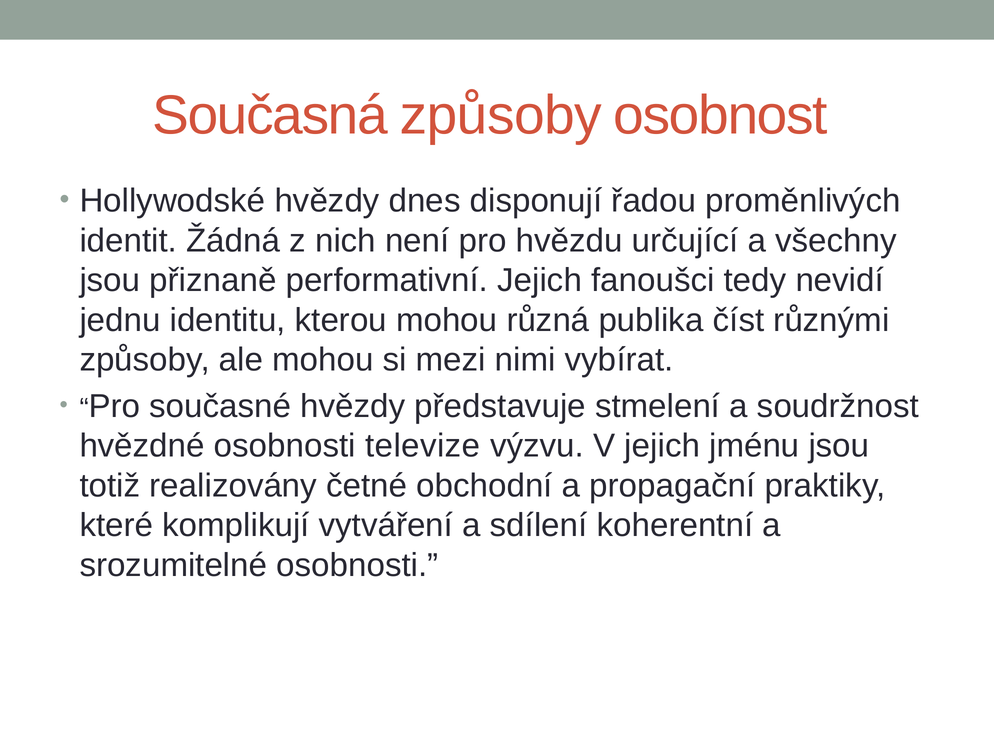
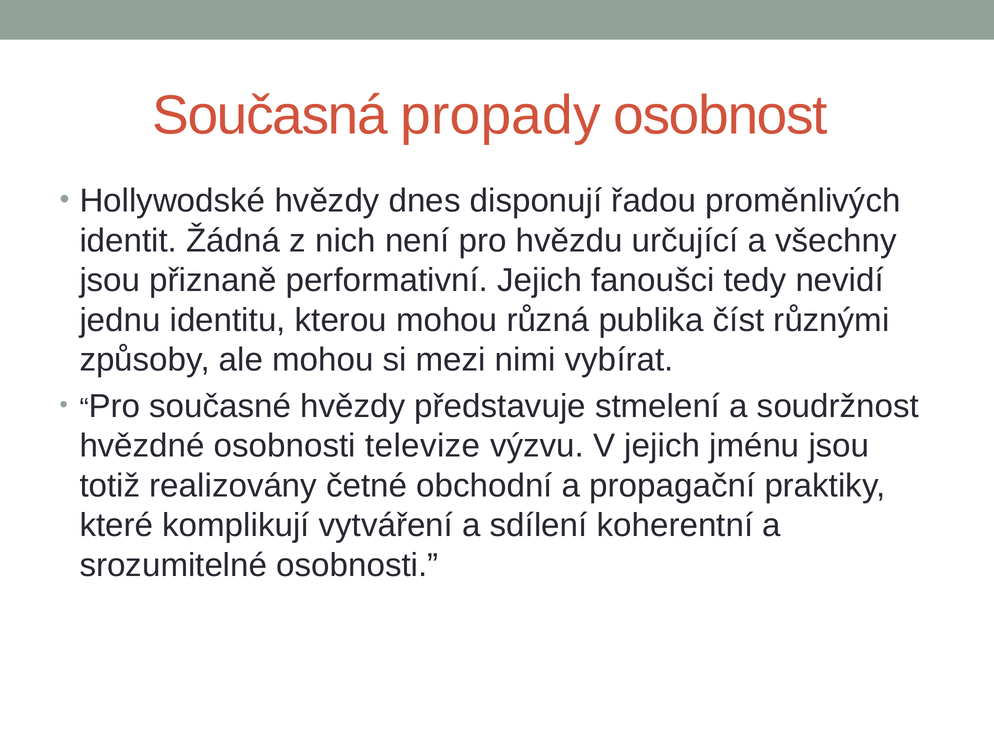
Současná způsoby: způsoby -> propady (501, 116)
